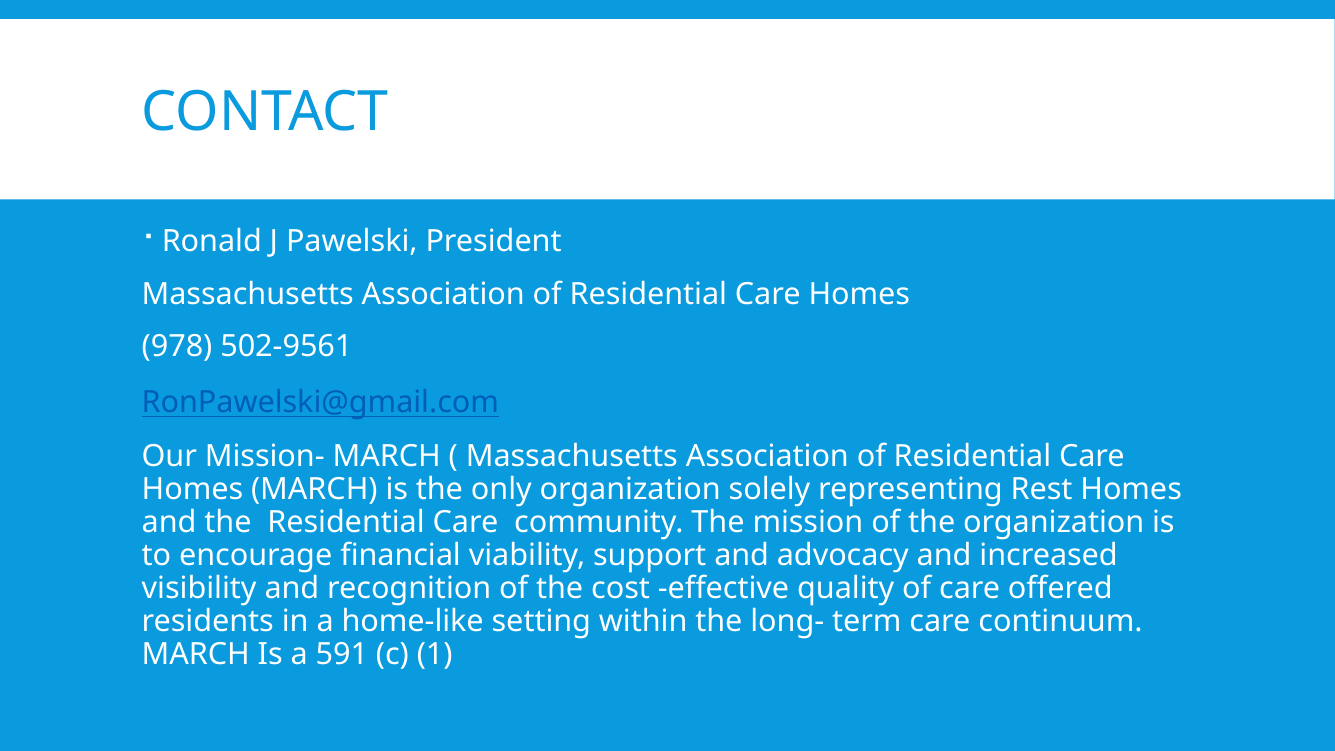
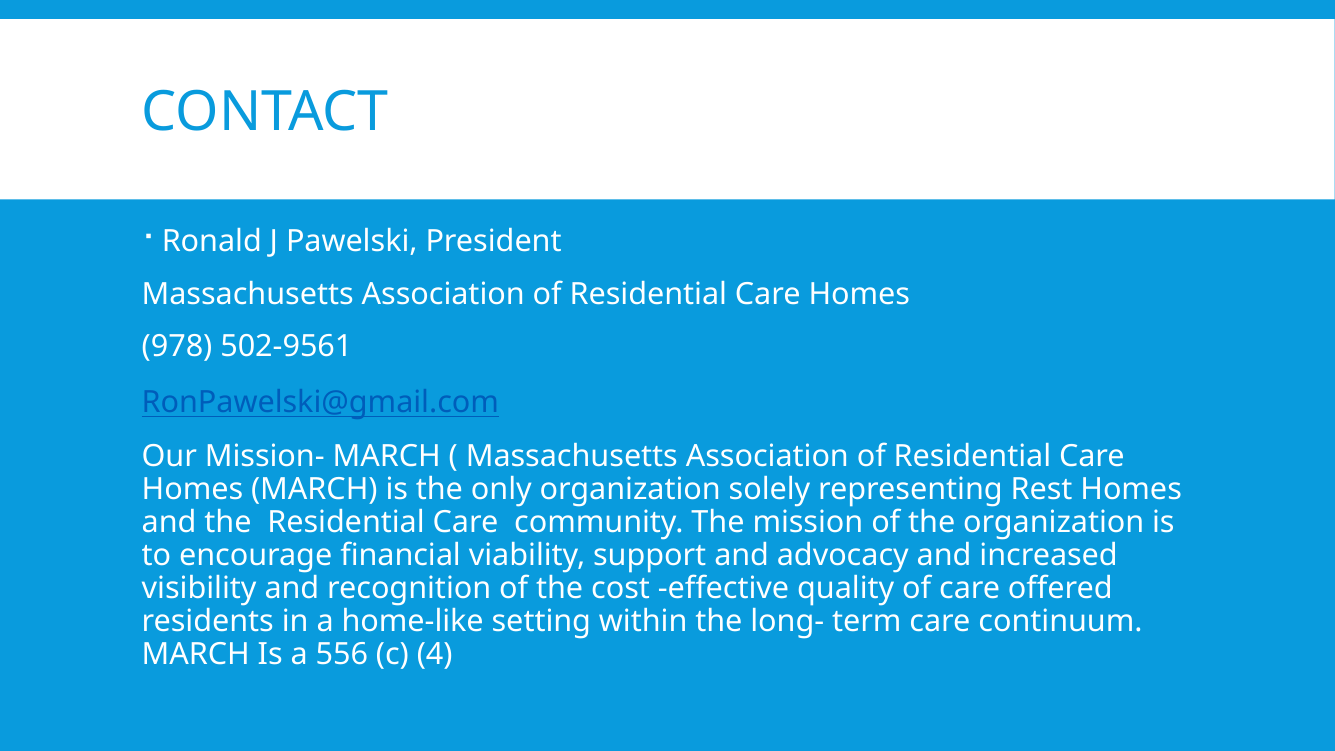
591: 591 -> 556 (342, 654)
1: 1 -> 4 (435, 654)
